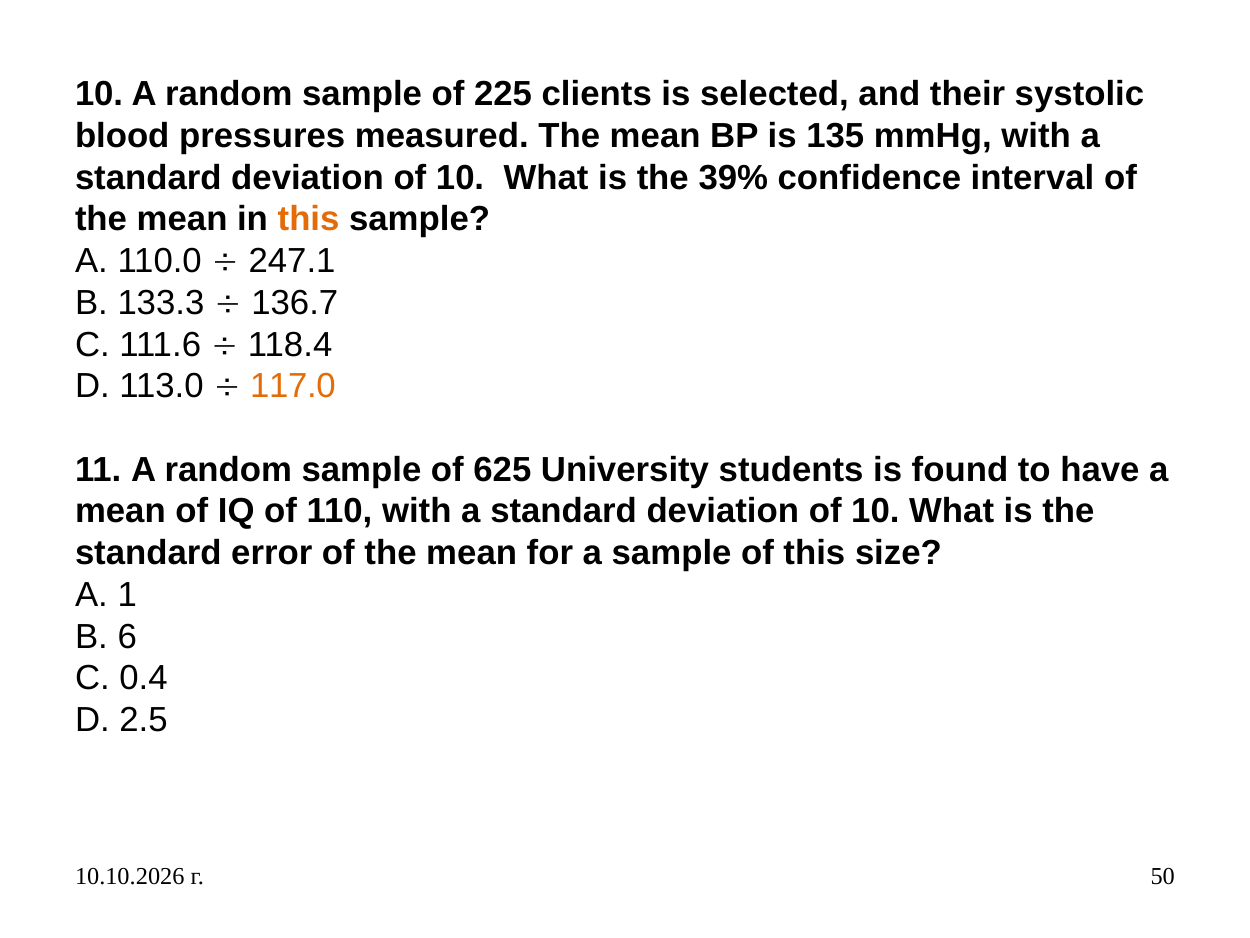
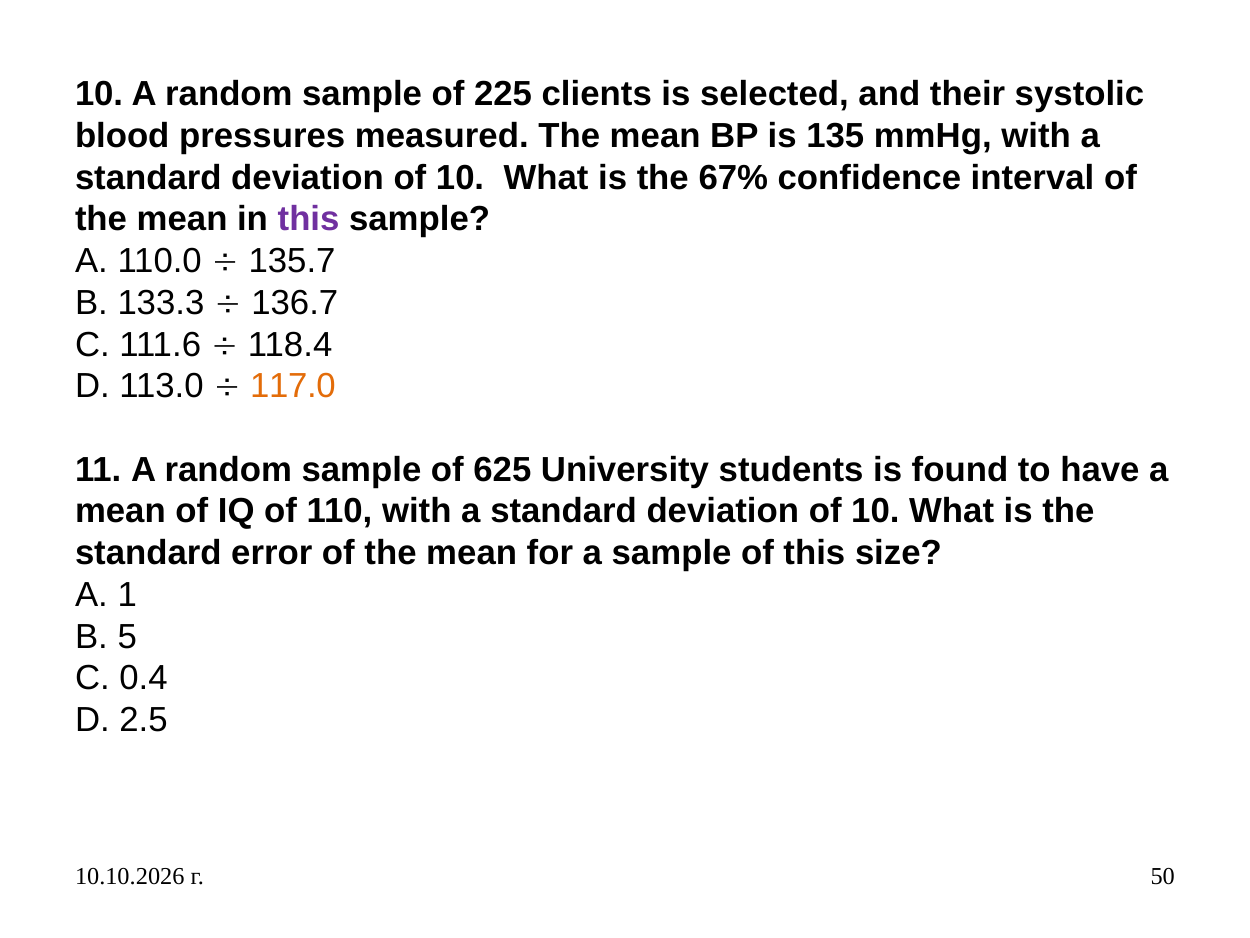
39%: 39% -> 67% (733, 178)
this colour: orange -> purple (309, 219)
247.1: 247.1 -> 135.7 (292, 261)
6: 6 -> 5 (127, 636)
